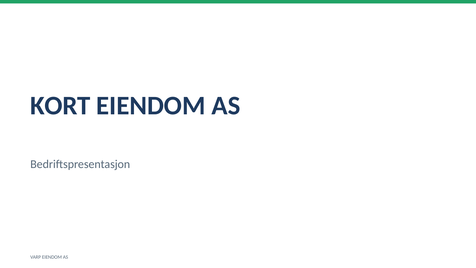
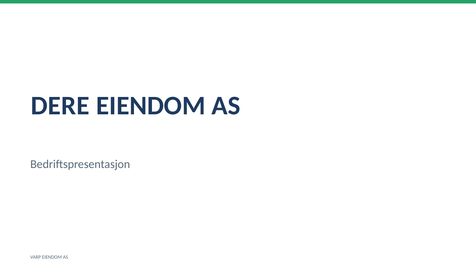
KORT: KORT -> DERE (60, 106)
